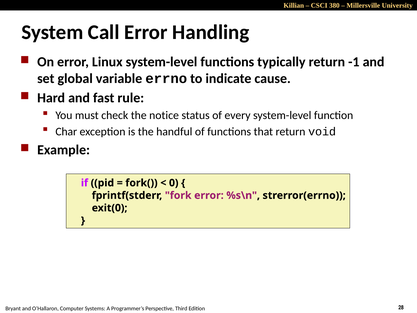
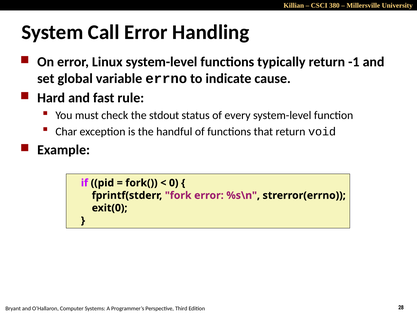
notice: notice -> stdout (164, 115)
